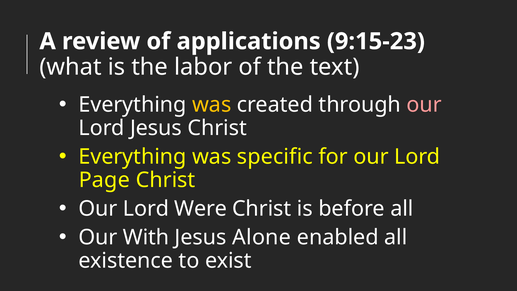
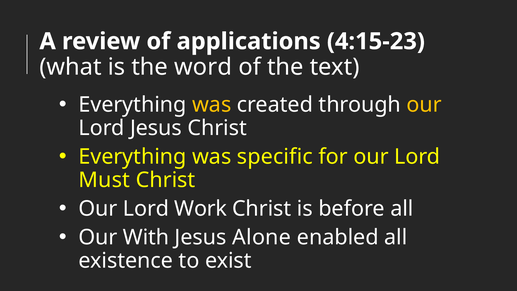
9:15-23: 9:15-23 -> 4:15-23 (376, 41)
labor: labor -> word (203, 67)
our colour: pink -> yellow (424, 105)
Page: Page -> Must (104, 180)
Were: Were -> Work (201, 208)
